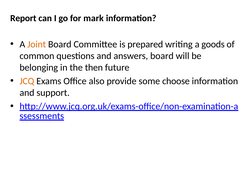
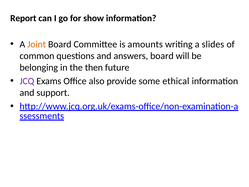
mark: mark -> show (94, 18)
prepared: prepared -> amounts (145, 44)
goods: goods -> slides (213, 44)
JCQ colour: orange -> purple (27, 81)
choose: choose -> ethical (176, 81)
